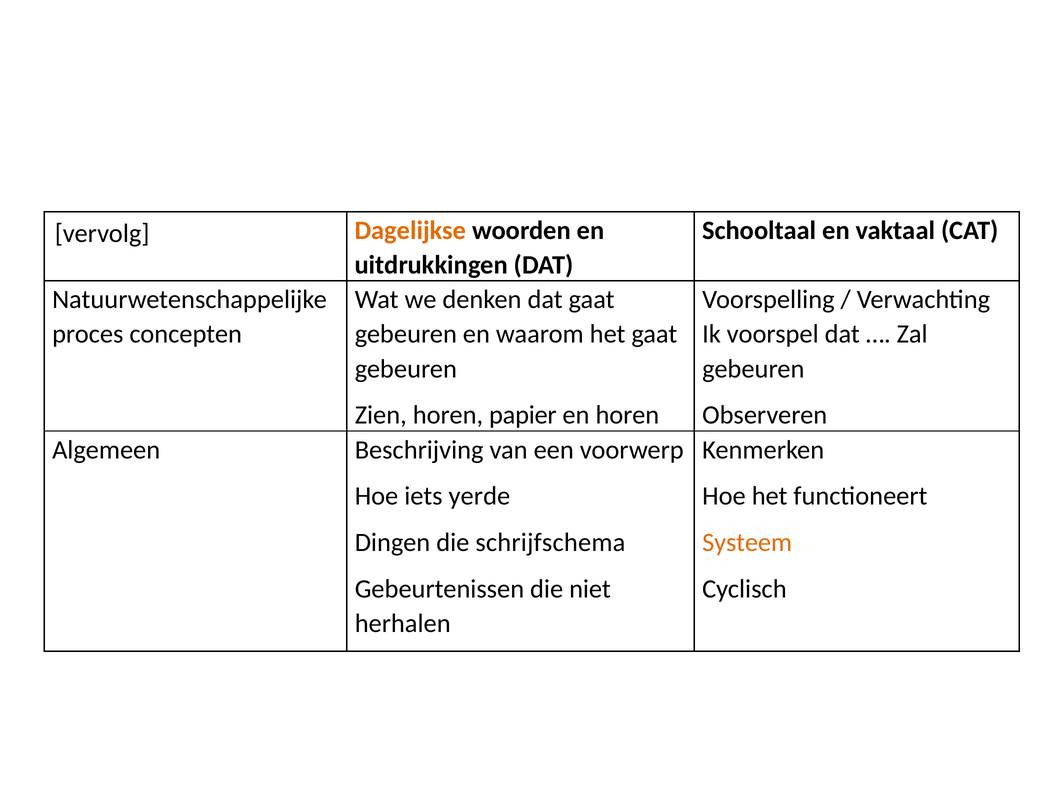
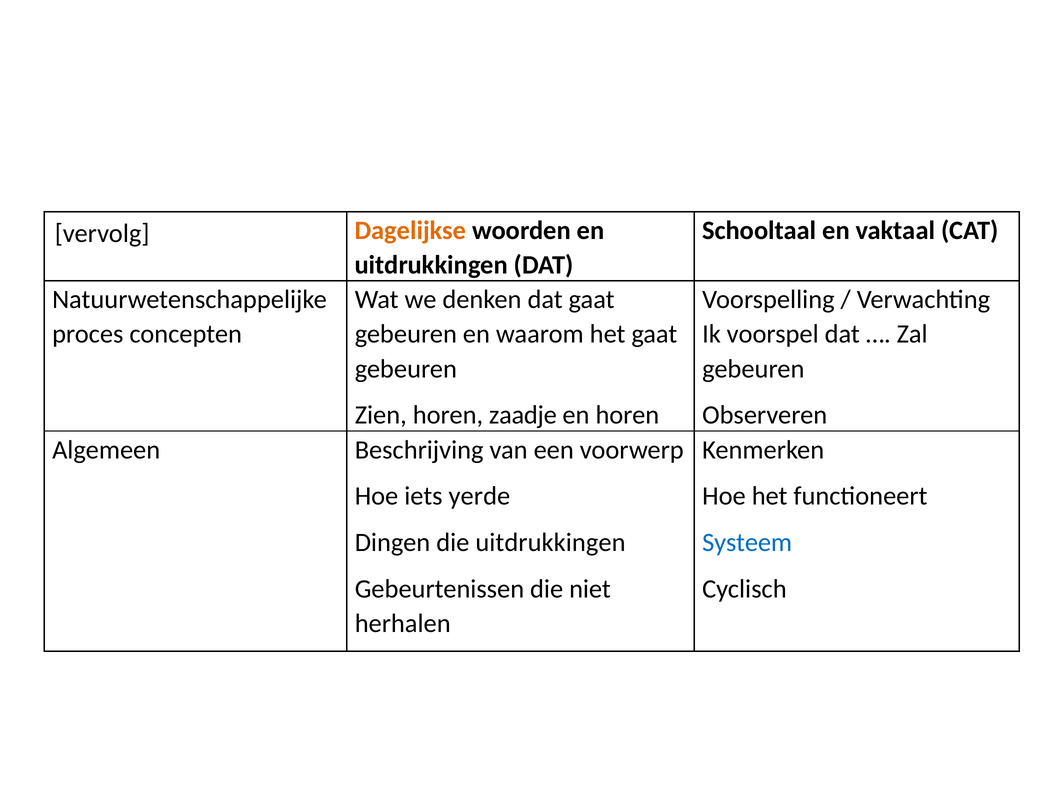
papier: papier -> zaadje (523, 415)
die schrijfschema: schrijfschema -> uitdrukkingen (550, 542)
Systeem colour: orange -> blue (747, 542)
